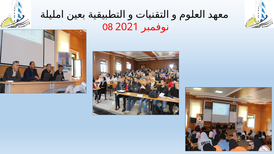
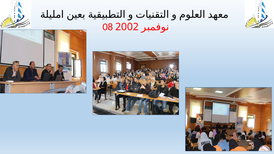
2021: 2021 -> 2002 (127, 27)
